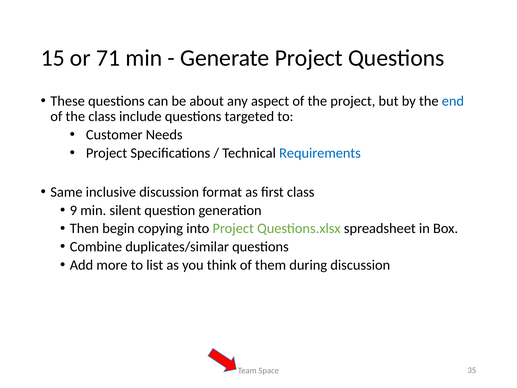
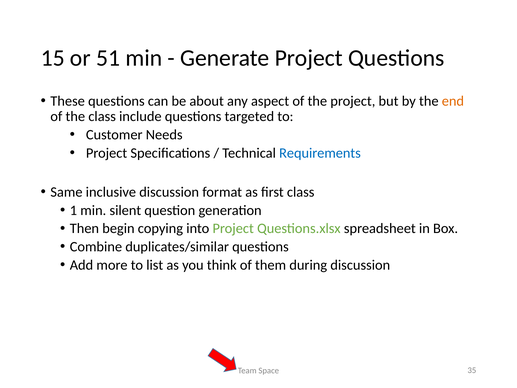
71: 71 -> 51 (108, 58)
end colour: blue -> orange (453, 101)
9: 9 -> 1 (73, 210)
